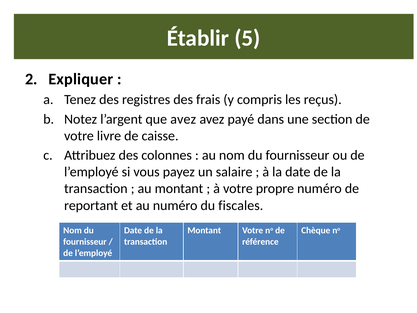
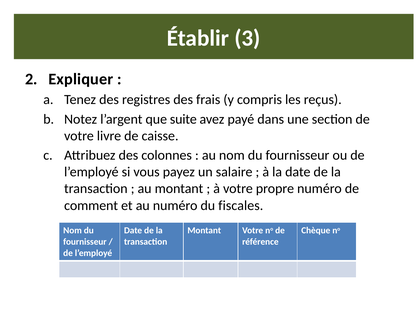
5: 5 -> 3 (247, 38)
que avez: avez -> suite (183, 119)
reportant: reportant -> comment (91, 205)
